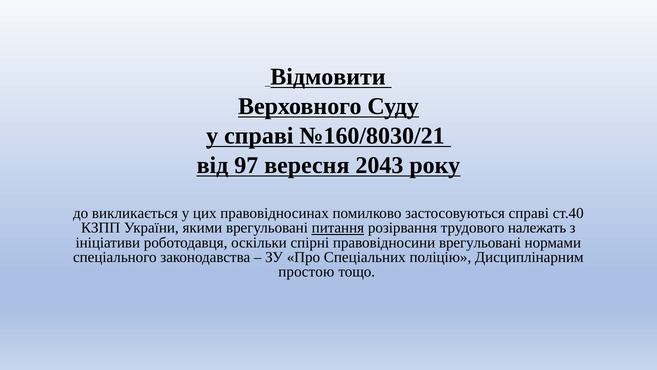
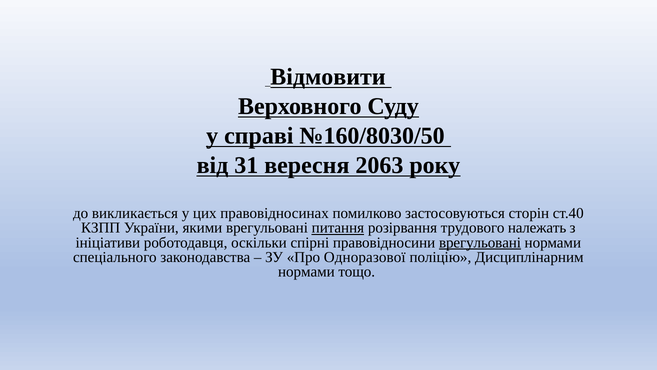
№160/8030/21: №160/8030/21 -> №160/8030/50 (372, 136)
97: 97 -> 31 (246, 165)
2043: 2043 -> 2063 (379, 165)
застосовуються справі: справі -> сторін (529, 213)
врегульовані underline: none -> present (480, 242)
Спеціальних: Спеціальних -> Одноразової (365, 257)
простою: простою -> нормами (306, 272)
